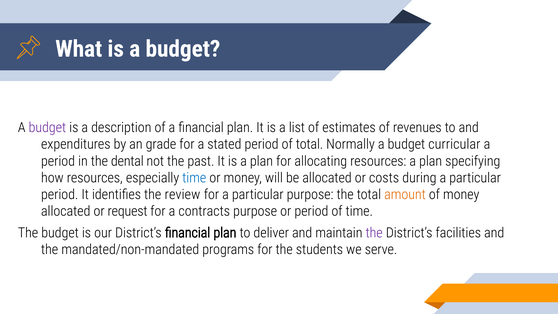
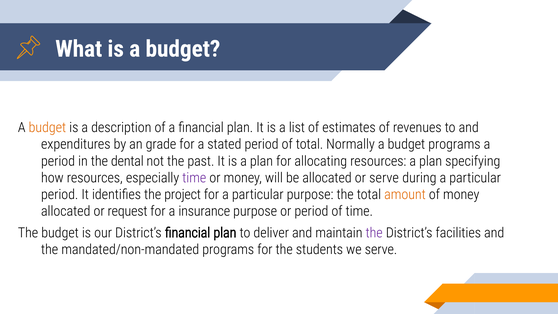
budget colour: purple -> orange (47, 128)
budget curricular: curricular -> programs (454, 144)
time colour: blue -> purple (194, 178)
or costs: costs -> serve (384, 178)
review: review -> project (183, 195)
contracts: contracts -> insurance (204, 211)
